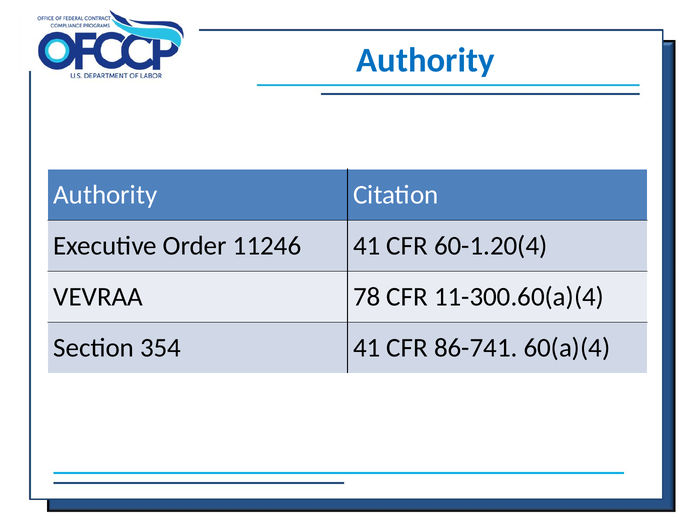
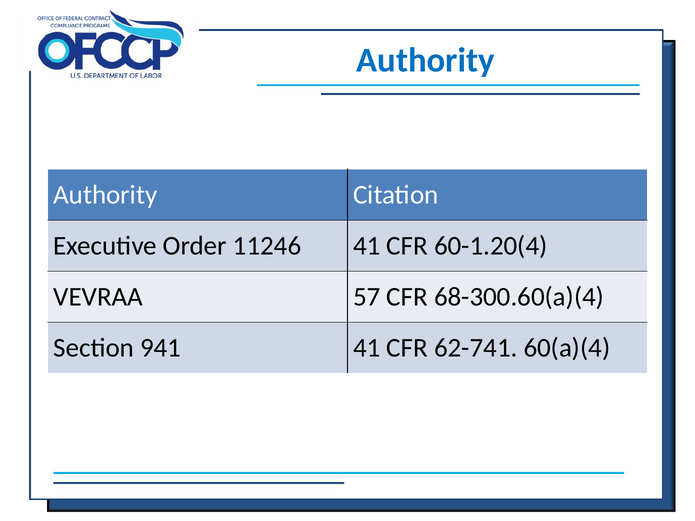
78: 78 -> 57 (367, 297)
11-300.60(a)(4: 11-300.60(a)(4 -> 68-300.60(a)(4 (519, 297)
354: 354 -> 941 (161, 348)
86-741: 86-741 -> 62-741 (476, 348)
